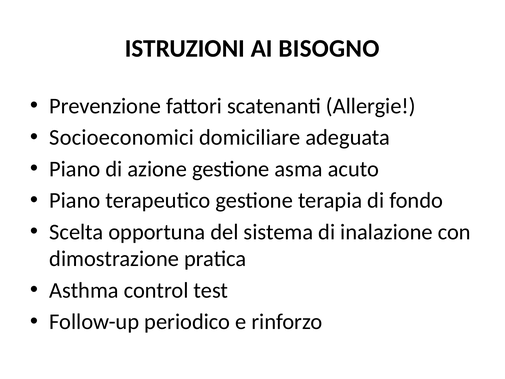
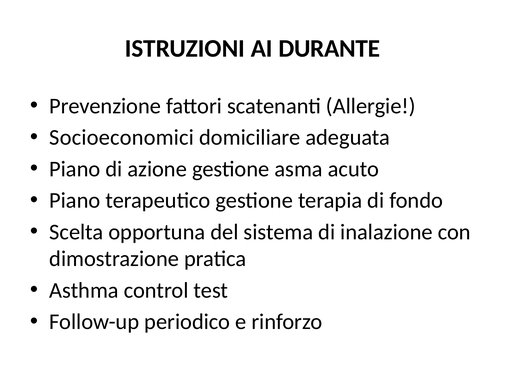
BISOGNO: BISOGNO -> DURANTE (329, 48)
